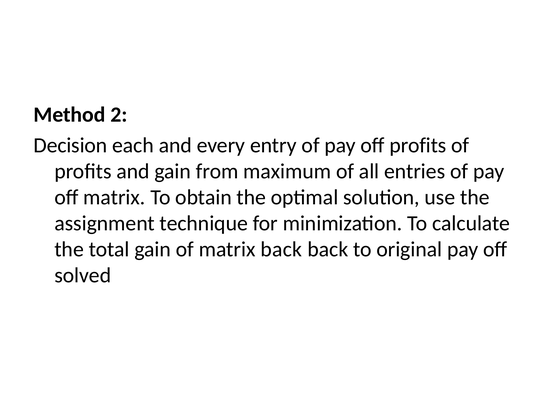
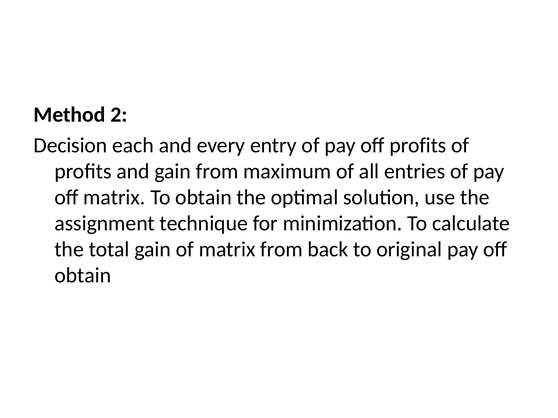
matrix back: back -> from (282, 250)
solved: solved -> obtain (83, 276)
